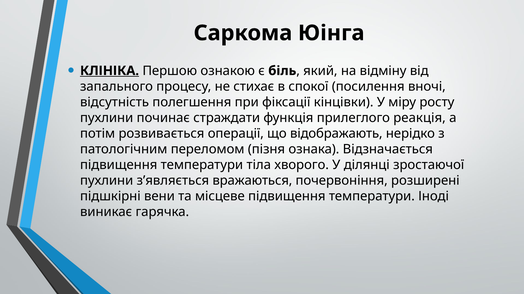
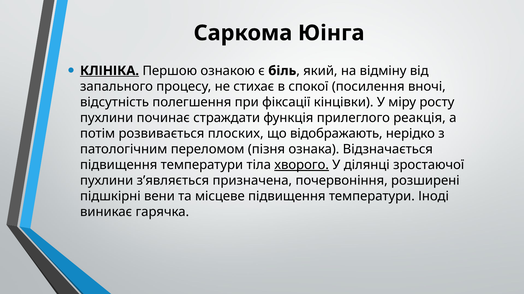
операції: операції -> плоских (236, 134)
хворого underline: none -> present (302, 165)
вражаються: вражаються -> призначена (252, 181)
